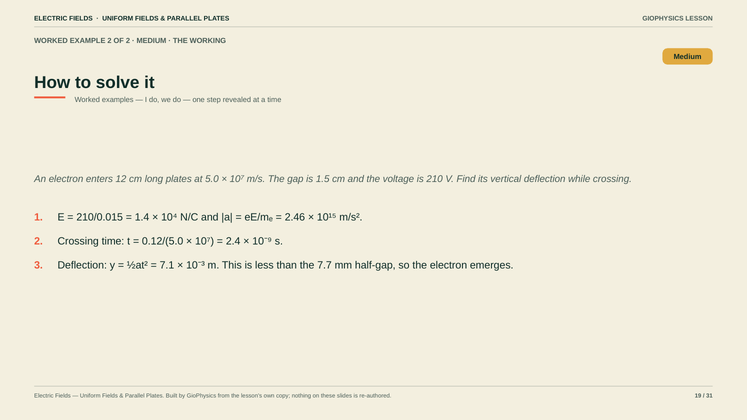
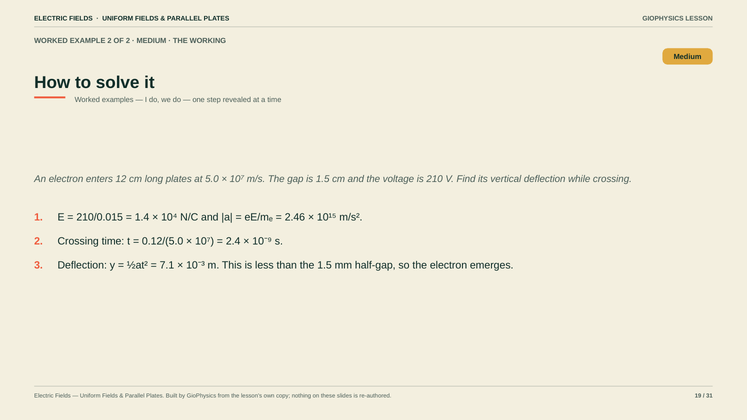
the 7.7: 7.7 -> 1.5 (325, 265)
